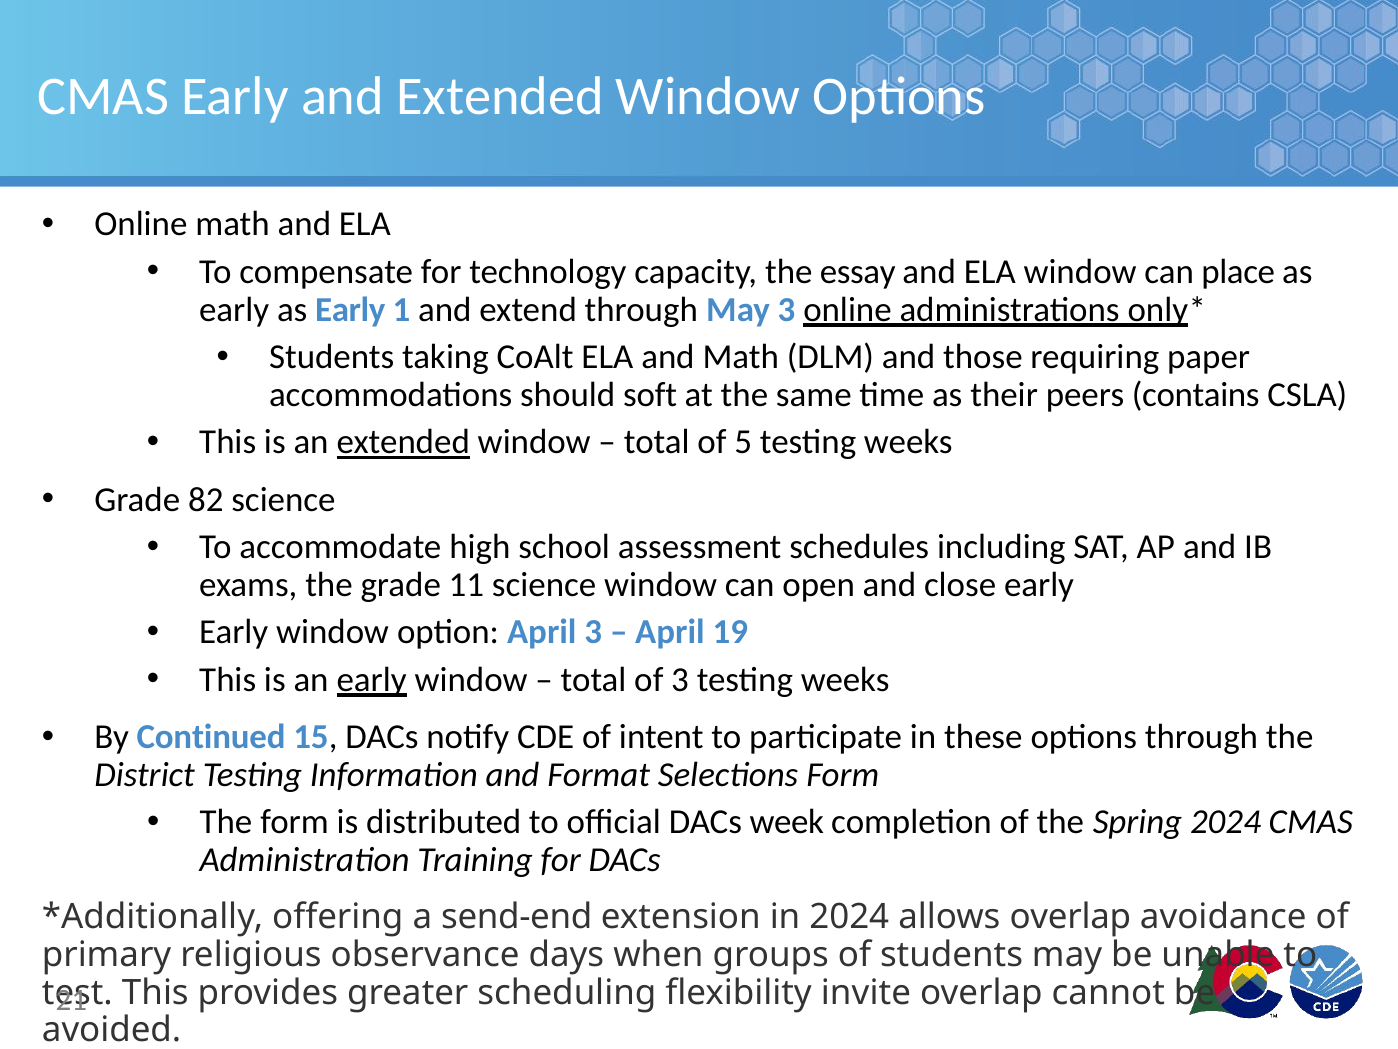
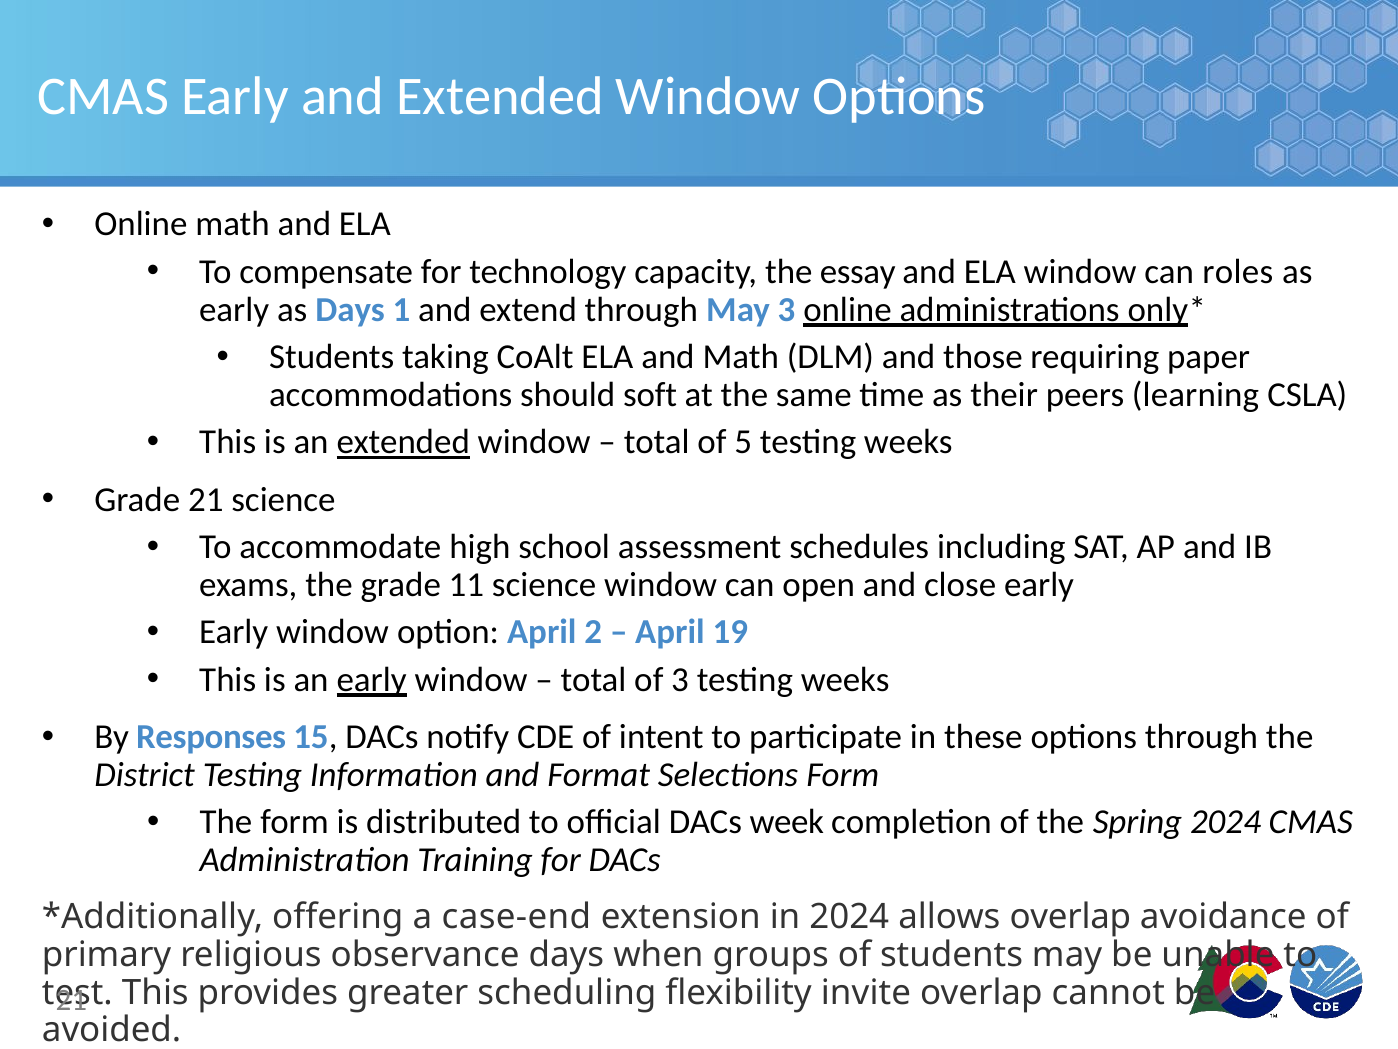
place: place -> roles (1238, 272)
early as Early: Early -> Days (350, 309)
contains: contains -> learning (1196, 395)
Grade 82: 82 -> 21 (206, 499)
April 3: 3 -> 2 (593, 632)
Continued: Continued -> Responses (211, 737)
send-end: send-end -> case-end (516, 917)
